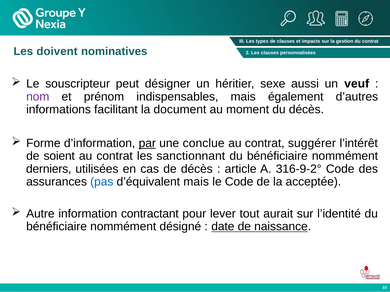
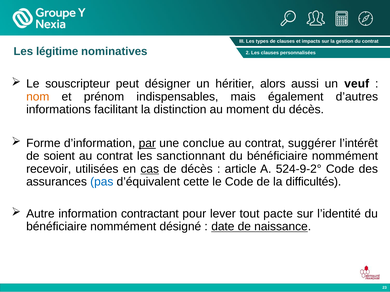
doivent: doivent -> légitime (57, 51)
sexe: sexe -> alors (273, 84)
nom colour: purple -> orange (38, 97)
document: document -> distinction (180, 110)
derniers: derniers -> recevoir (49, 169)
cas underline: none -> present (150, 169)
316-9-2°: 316-9-2° -> 524-9-2° (299, 169)
d’équivalent mais: mais -> cette (196, 182)
acceptée: acceptée -> difficultés (313, 182)
aurait: aurait -> pacte (278, 214)
